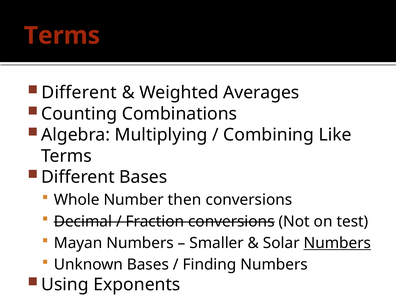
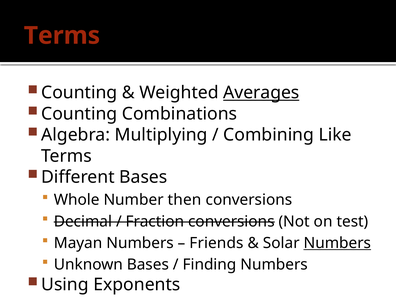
Different: Different -> Counting (79, 93)
Averages underline: none -> present (261, 93)
Smaller: Smaller -> Friends (217, 243)
